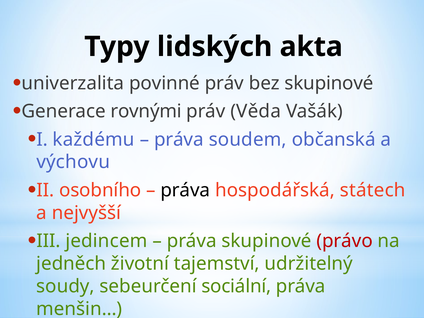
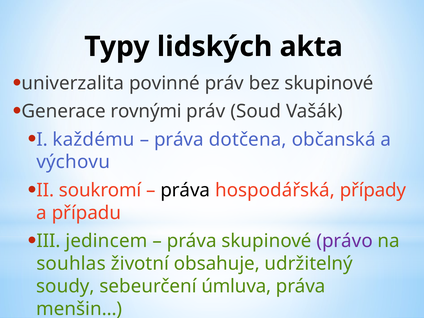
Věda: Věda -> Soud (256, 111)
soudem: soudem -> dotčena (248, 139)
osobního: osobního -> soukromí (100, 190)
státech: státech -> případy (373, 190)
nejvyšší: nejvyšší -> případu (86, 213)
právo colour: red -> purple (345, 241)
jedněch: jedněch -> souhlas (71, 264)
tajemství: tajemství -> obsahuje (217, 264)
sociální: sociální -> úmluva (236, 286)
